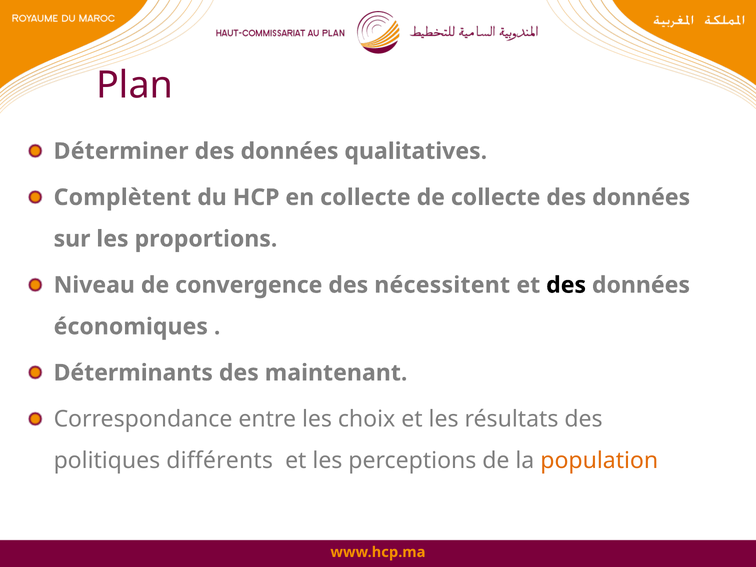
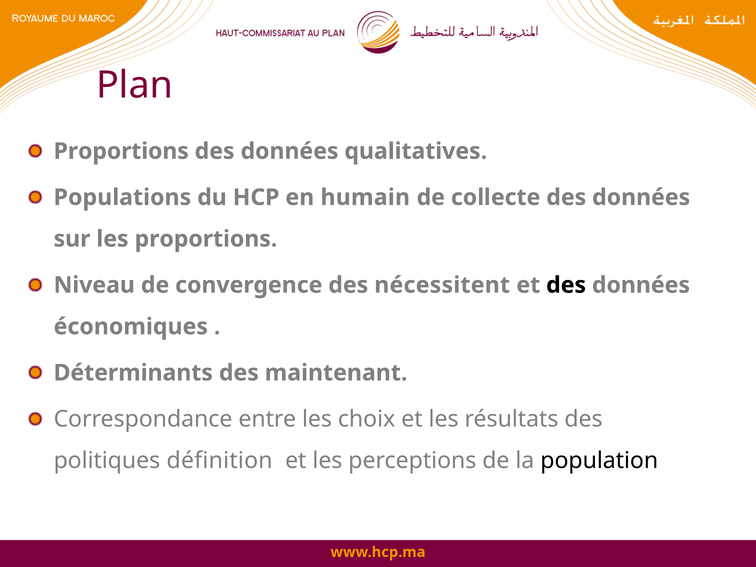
Déterminer: Déterminer -> Proportions (121, 151)
Complètent: Complètent -> Populations (122, 197)
en collecte: collecte -> humain (365, 197)
différents: différents -> définition (220, 461)
population colour: orange -> black (599, 461)
